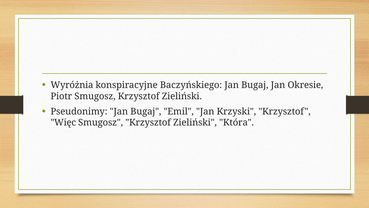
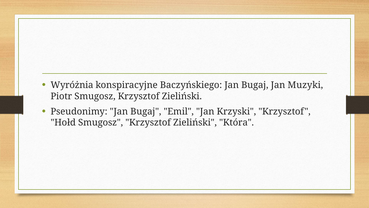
Okresie: Okresie -> Muzyki (305, 85)
Więc: Więc -> Hołd (63, 122)
